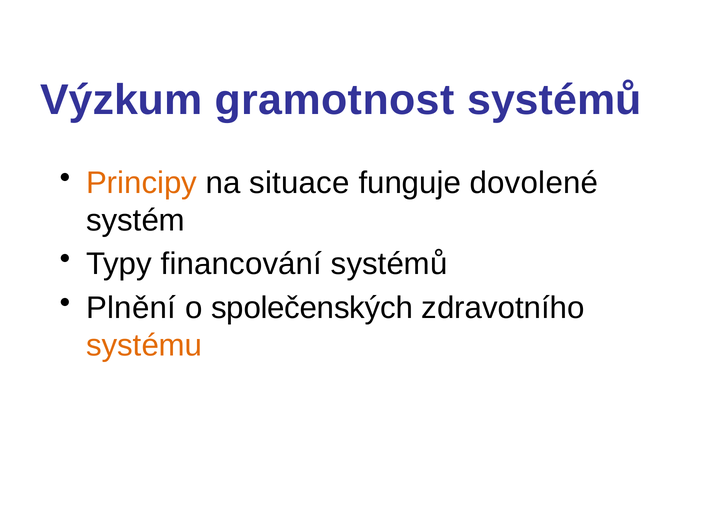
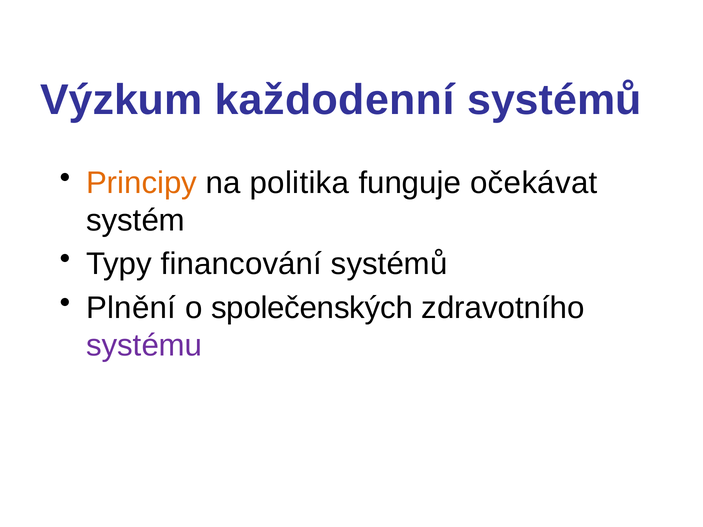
gramotnost: gramotnost -> každodenní (335, 100)
situace: situace -> politika (299, 183)
dovolené: dovolené -> očekávat (534, 183)
systému colour: orange -> purple (144, 345)
